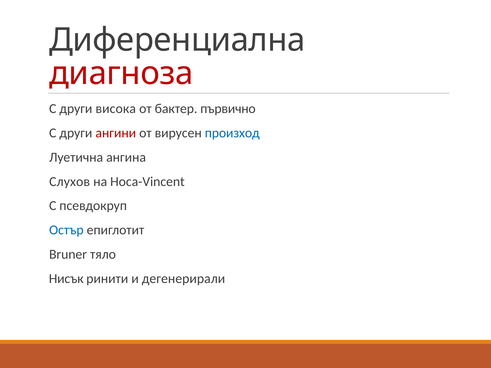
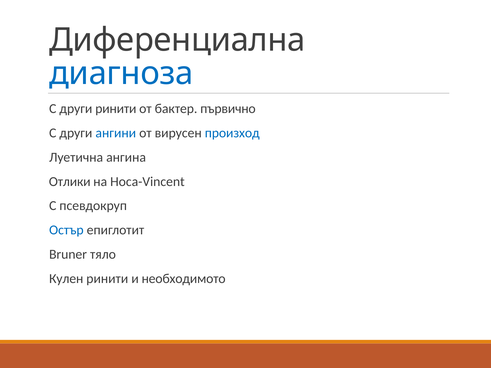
диагноза colour: red -> blue (121, 73)
други висока: висока -> ринити (116, 109)
ангини colour: red -> blue (116, 133)
Слухов: Слухов -> Отлики (70, 182)
Нисък: Нисък -> Кулен (66, 279)
дегенерирали: дегенерирали -> необходимото (184, 279)
